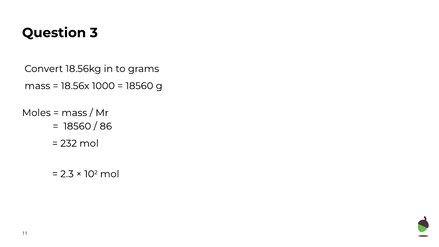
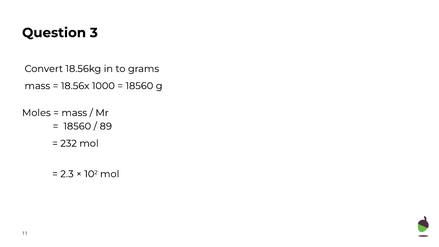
86: 86 -> 89 (106, 126)
